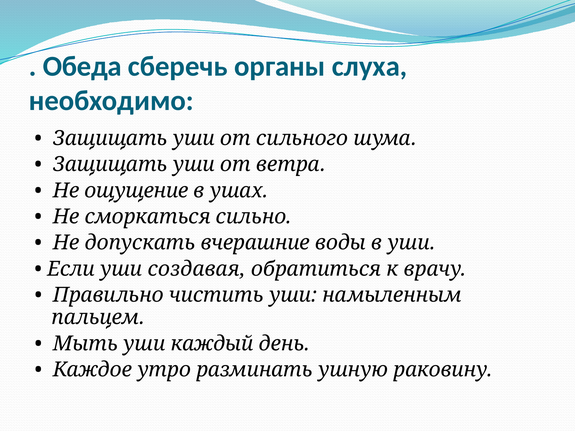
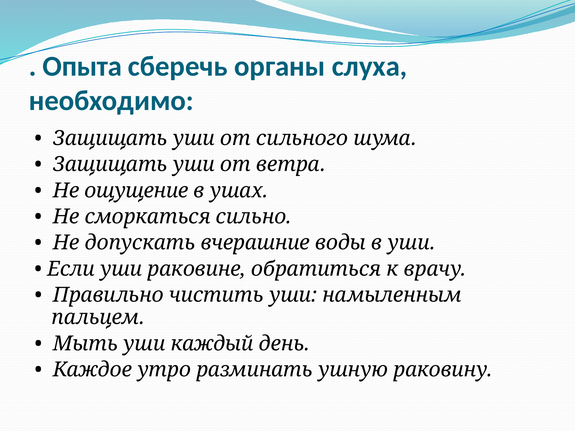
Обеда: Обеда -> Опыта (82, 66)
создавая: создавая -> раковине (197, 269)
